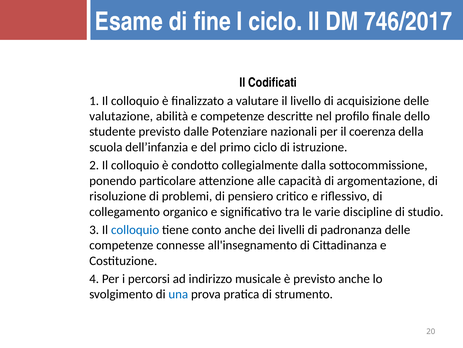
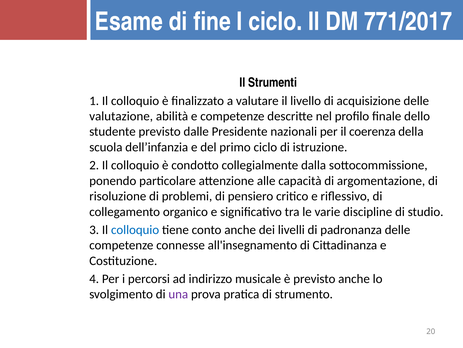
746/2017: 746/2017 -> 771/2017 (408, 22)
Codificati: Codificati -> Strumenti (273, 83)
Potenziare: Potenziare -> Presidente (240, 131)
una colour: blue -> purple (178, 294)
